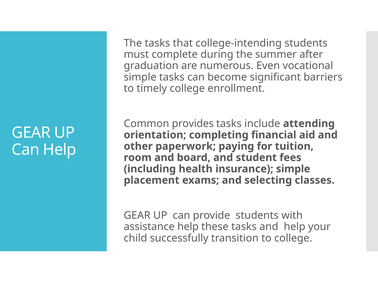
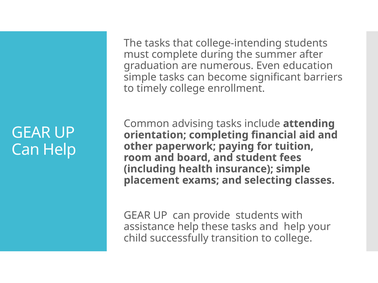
vocational: vocational -> education (308, 66)
provides: provides -> advising (193, 124)
